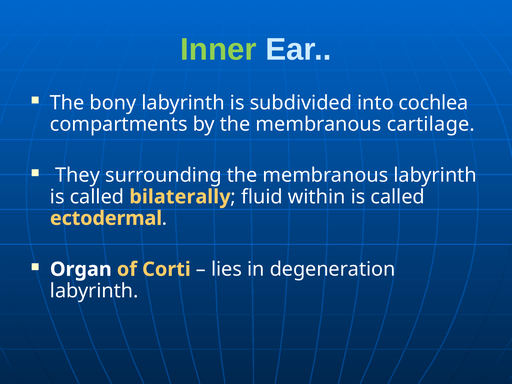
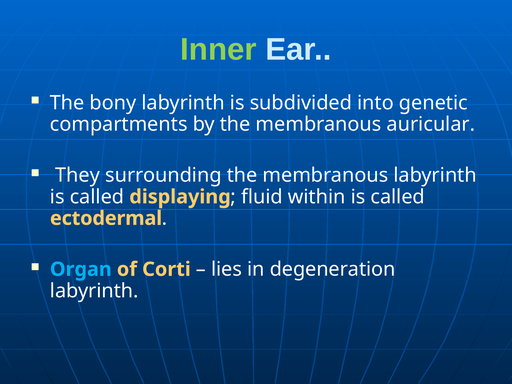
cochlea: cochlea -> genetic (433, 103)
cartilage: cartilage -> auricular (431, 124)
bilaterally: bilaterally -> displaying (180, 197)
Organ colour: white -> light blue (81, 269)
